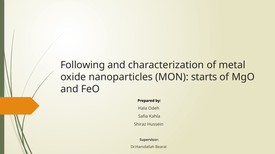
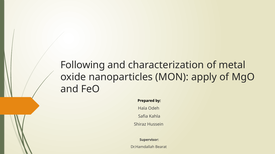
starts: starts -> apply (204, 77)
